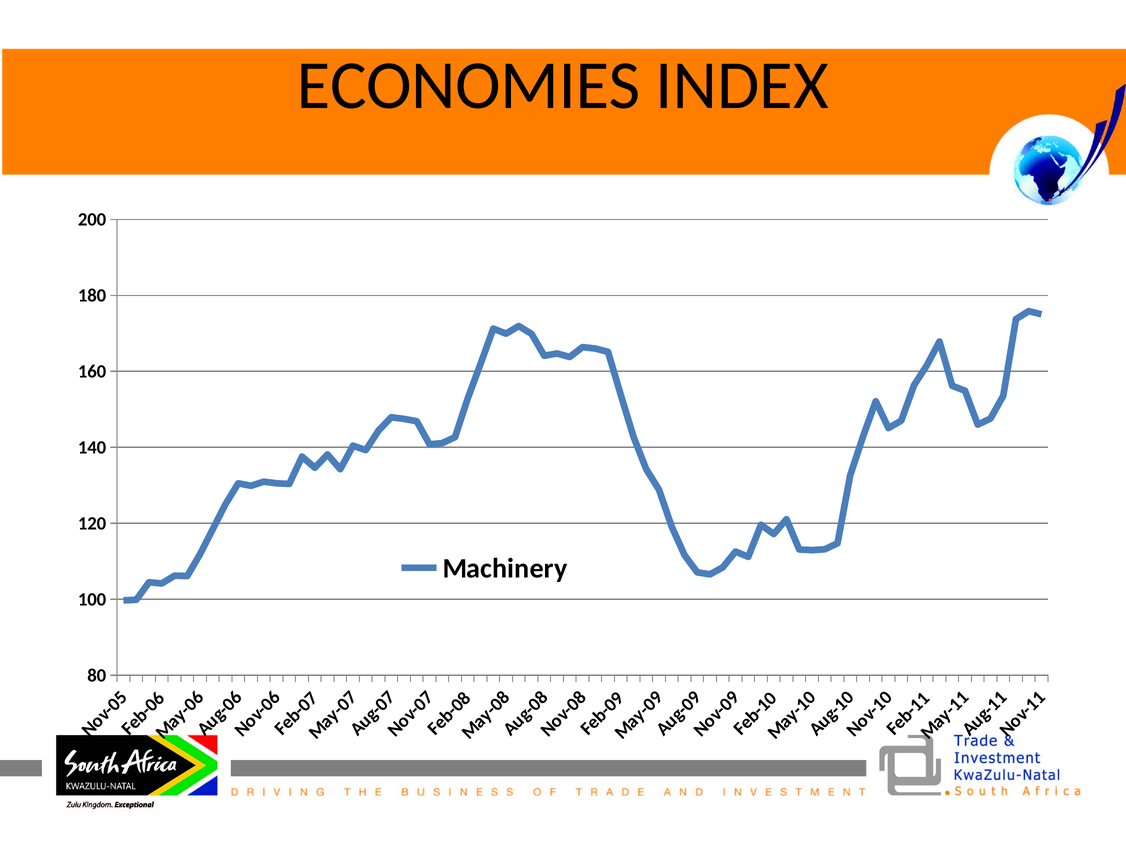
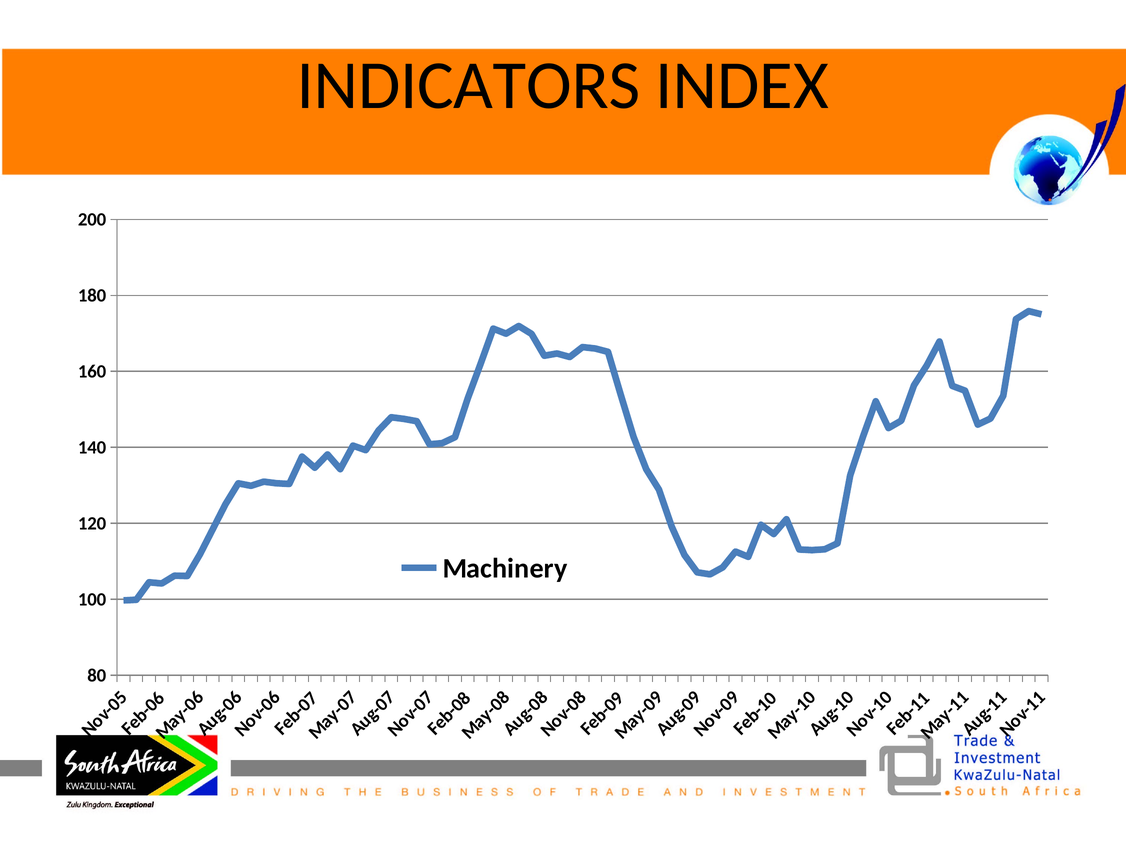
ECONOMIES: ECONOMIES -> INDICATORS (469, 85)
